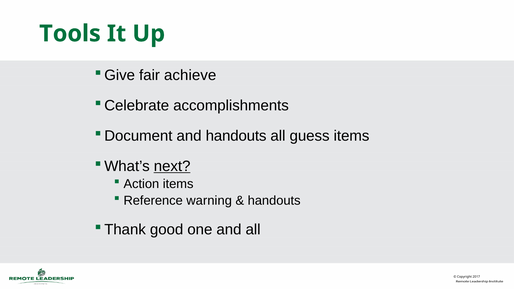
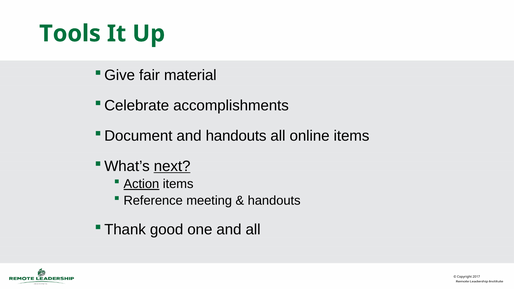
achieve: achieve -> material (190, 75)
guess: guess -> online (310, 136)
Action underline: none -> present (141, 184)
warning: warning -> meeting (209, 201)
